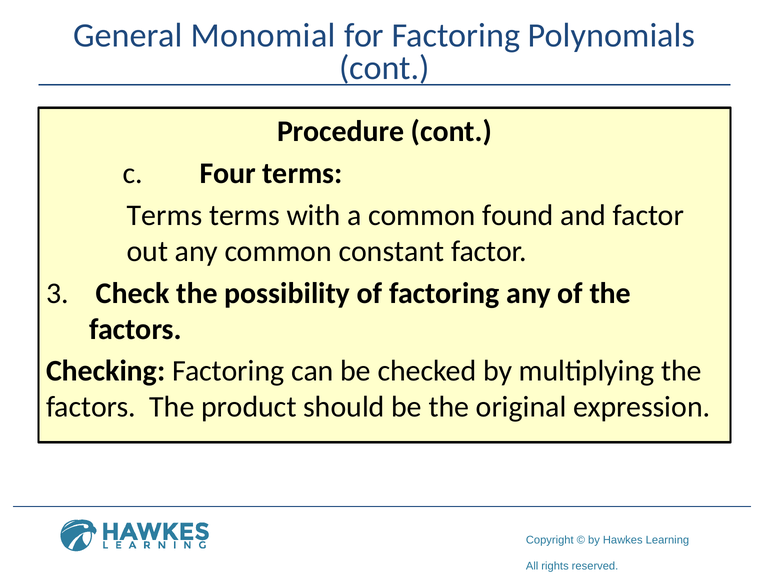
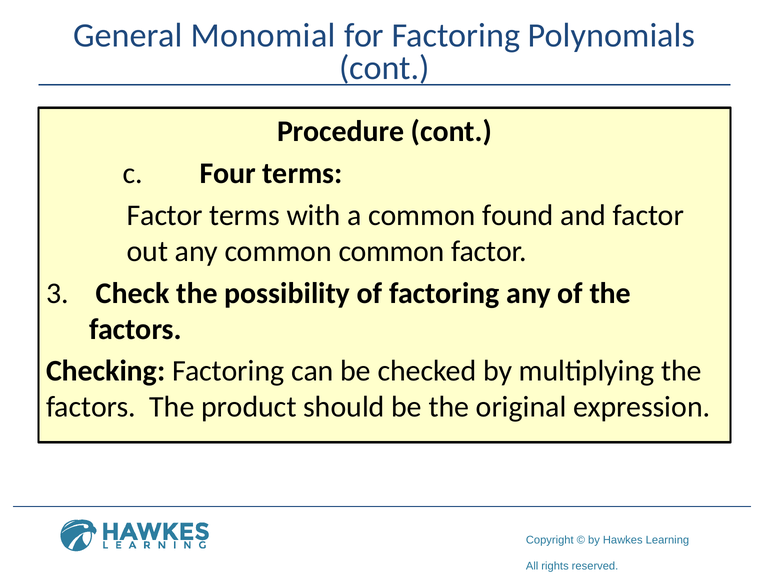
Terms: Terms -> Factor (165, 215)
common constant: constant -> common (392, 251)
